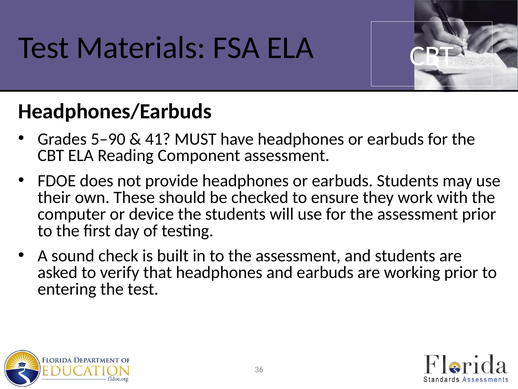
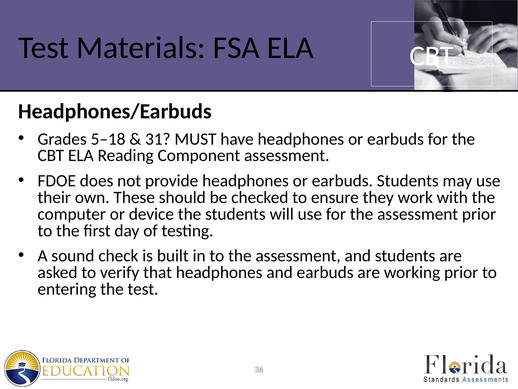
5–90: 5–90 -> 5–18 (108, 139)
41: 41 -> 31 (158, 139)
